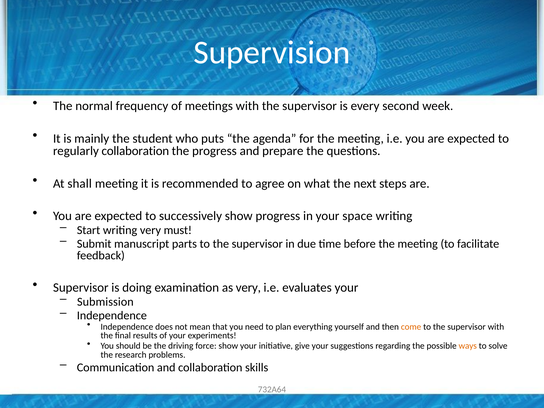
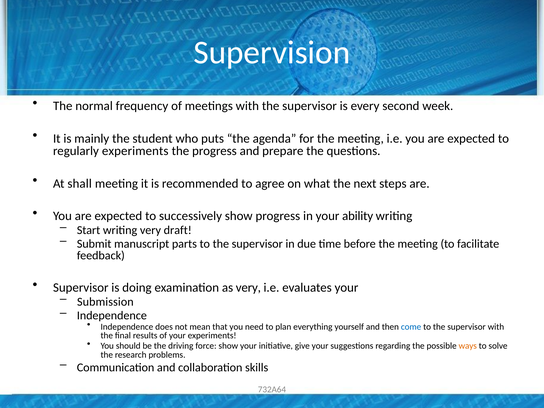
regularly collaboration: collaboration -> experiments (135, 151)
space: space -> ability (358, 216)
must: must -> draft (178, 230)
come colour: orange -> blue (411, 327)
